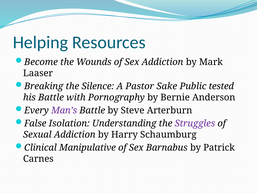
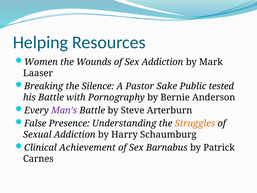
Become: Become -> Women (41, 62)
Isolation: Isolation -> Presence (69, 123)
Struggles colour: purple -> orange (195, 123)
Manipulative: Manipulative -> Achievement (87, 147)
